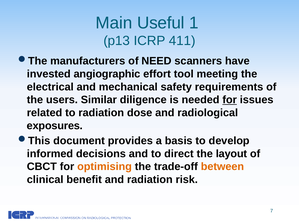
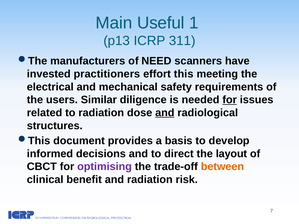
411: 411 -> 311 (182, 41)
angiographic: angiographic -> practitioners (107, 74)
tool: tool -> this (184, 74)
and underline: none -> present (165, 113)
exposures: exposures -> structures (55, 126)
optimising colour: orange -> purple (105, 167)
